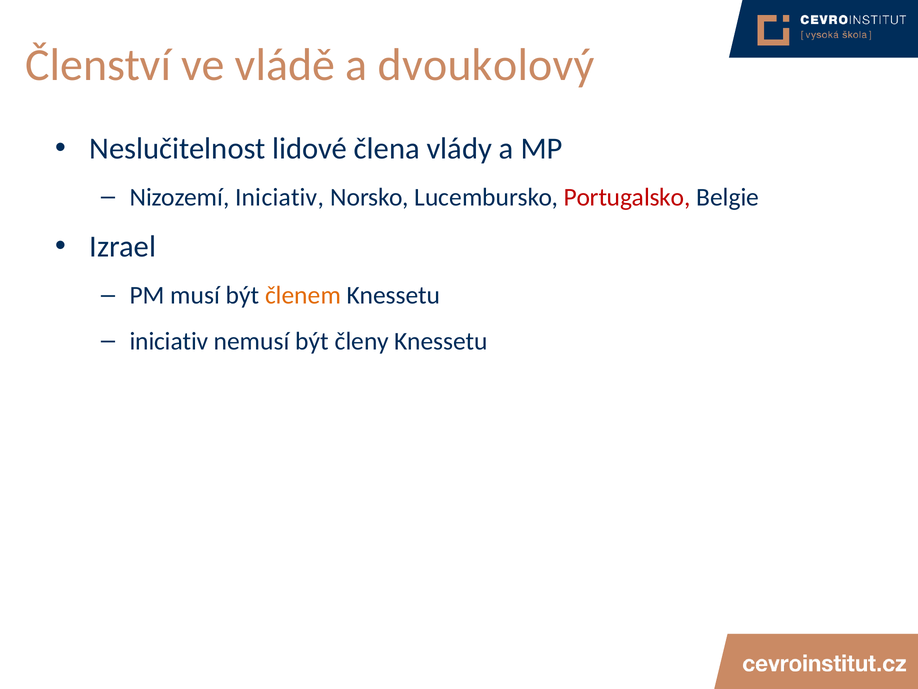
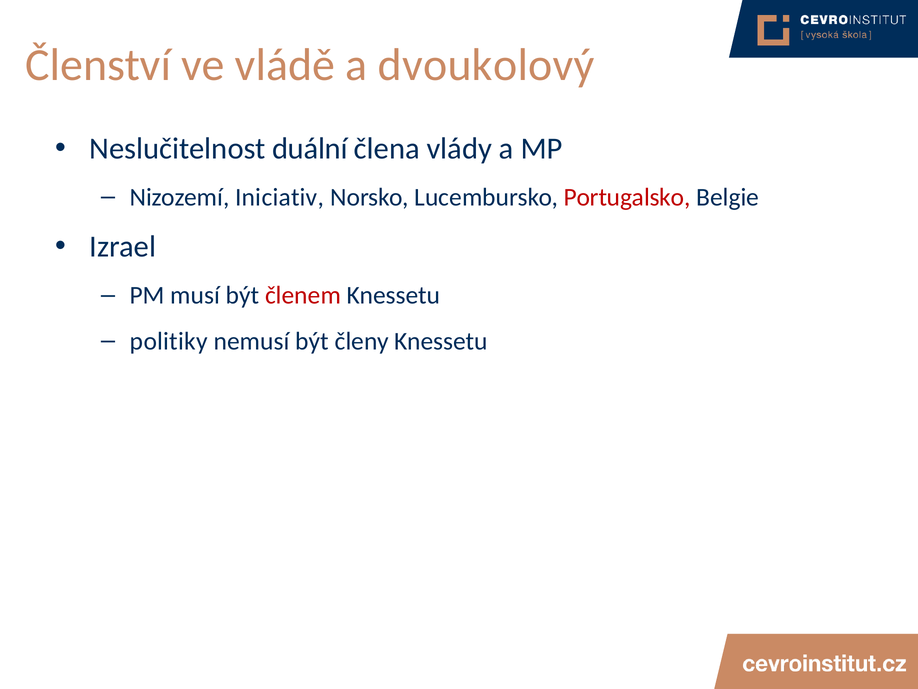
lidové: lidové -> duální (310, 149)
členem colour: orange -> red (303, 295)
iniciativ: iniciativ -> politiky (169, 341)
